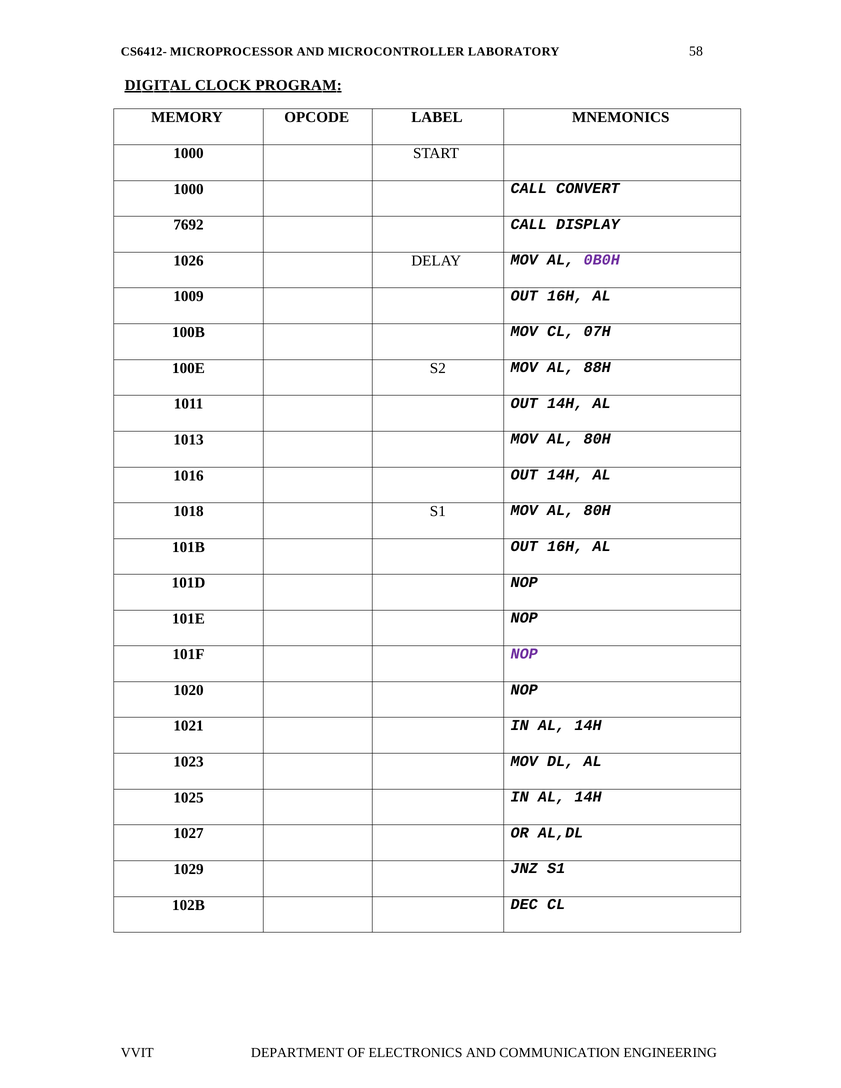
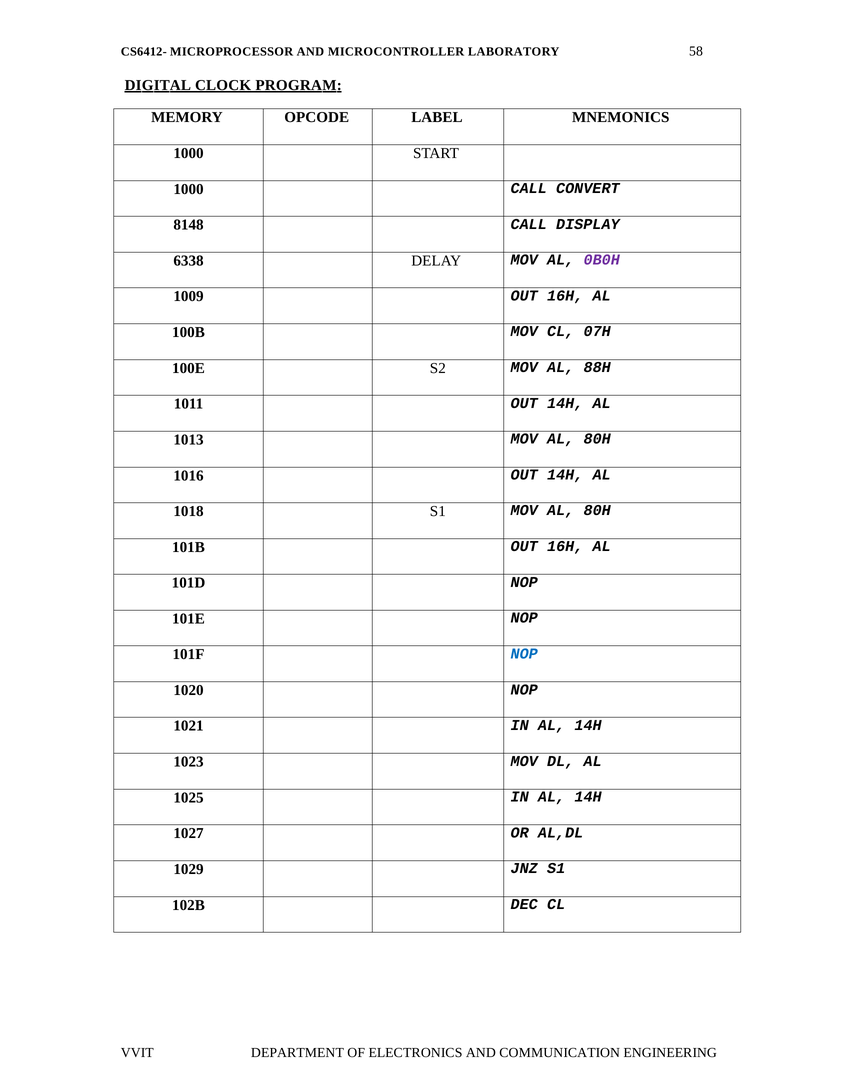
7692: 7692 -> 8148 (189, 225)
1026: 1026 -> 6338 (189, 261)
NOP colour: purple -> blue (524, 654)
